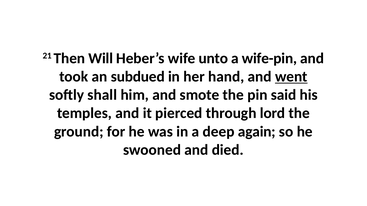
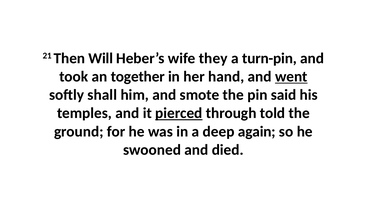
unto: unto -> they (213, 58)
wife-pin: wife-pin -> turn-pin (269, 58)
subdued: subdued -> together (138, 77)
pierced underline: none -> present (179, 113)
lord: lord -> told (273, 113)
